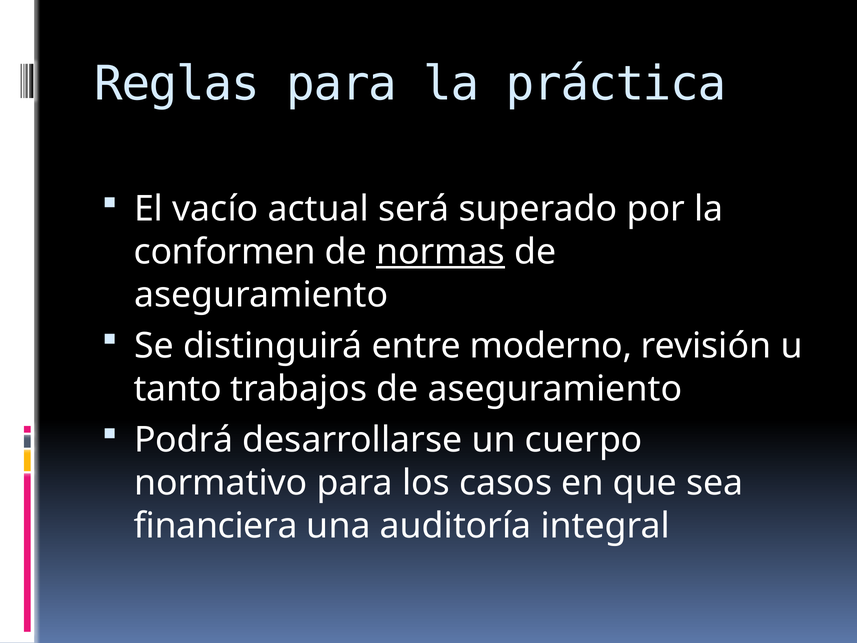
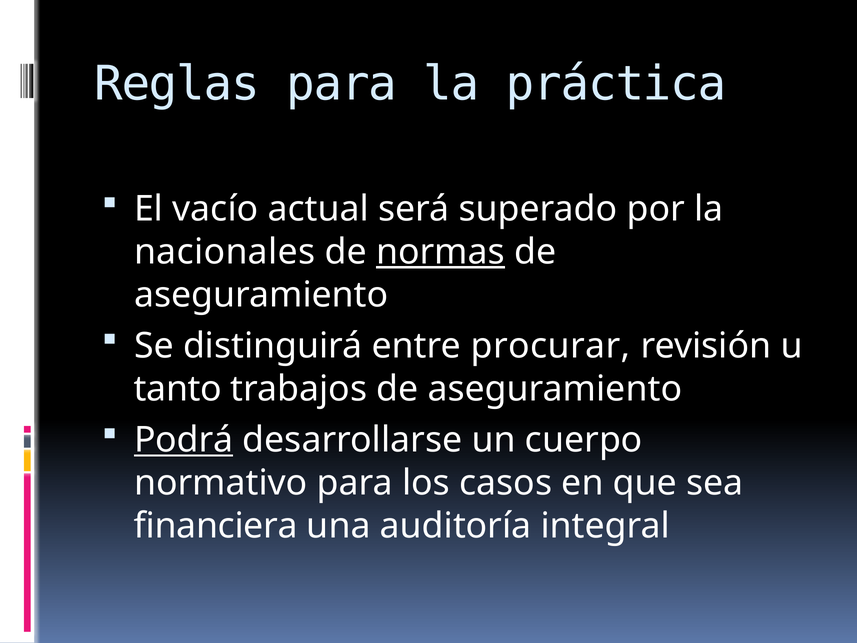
conformen: conformen -> nacionales (225, 252)
moderno: moderno -> procurar (551, 346)
Podrá underline: none -> present (184, 440)
